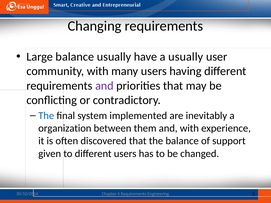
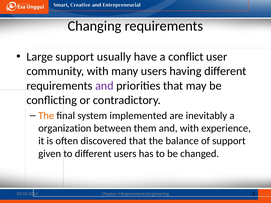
Large balance: balance -> support (75, 57)
a usually: usually -> conflict (186, 57)
The colour: blue -> orange (46, 116)
